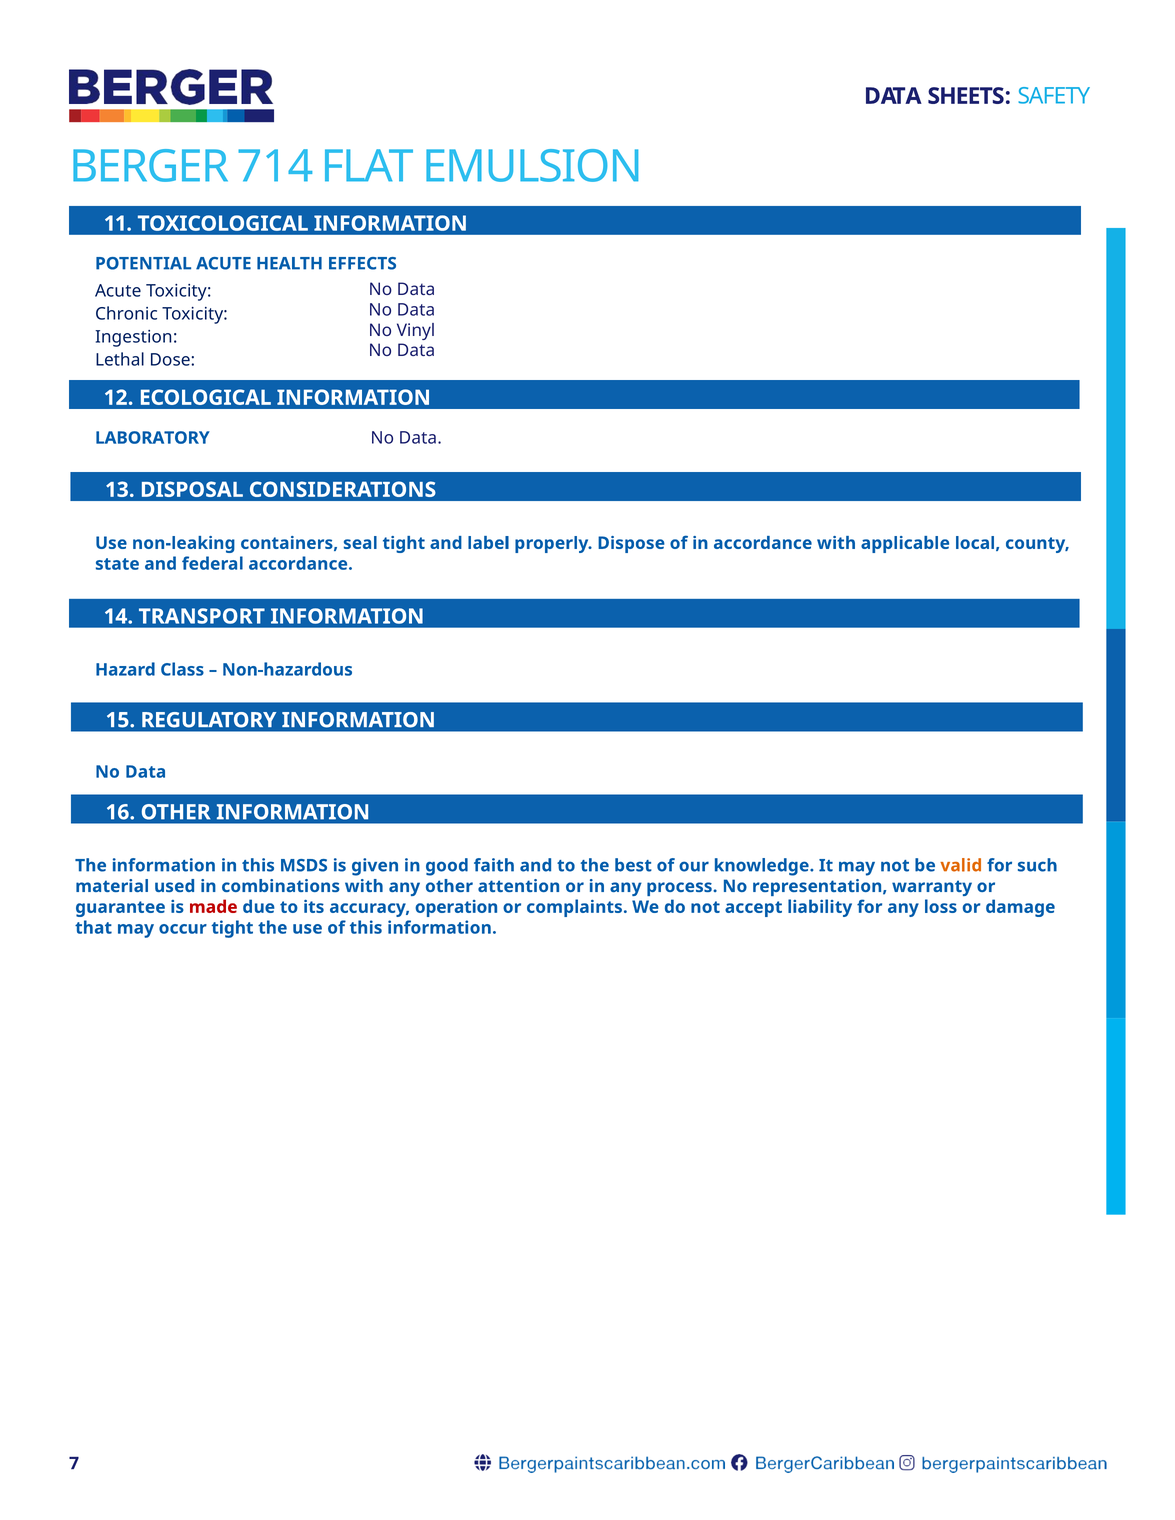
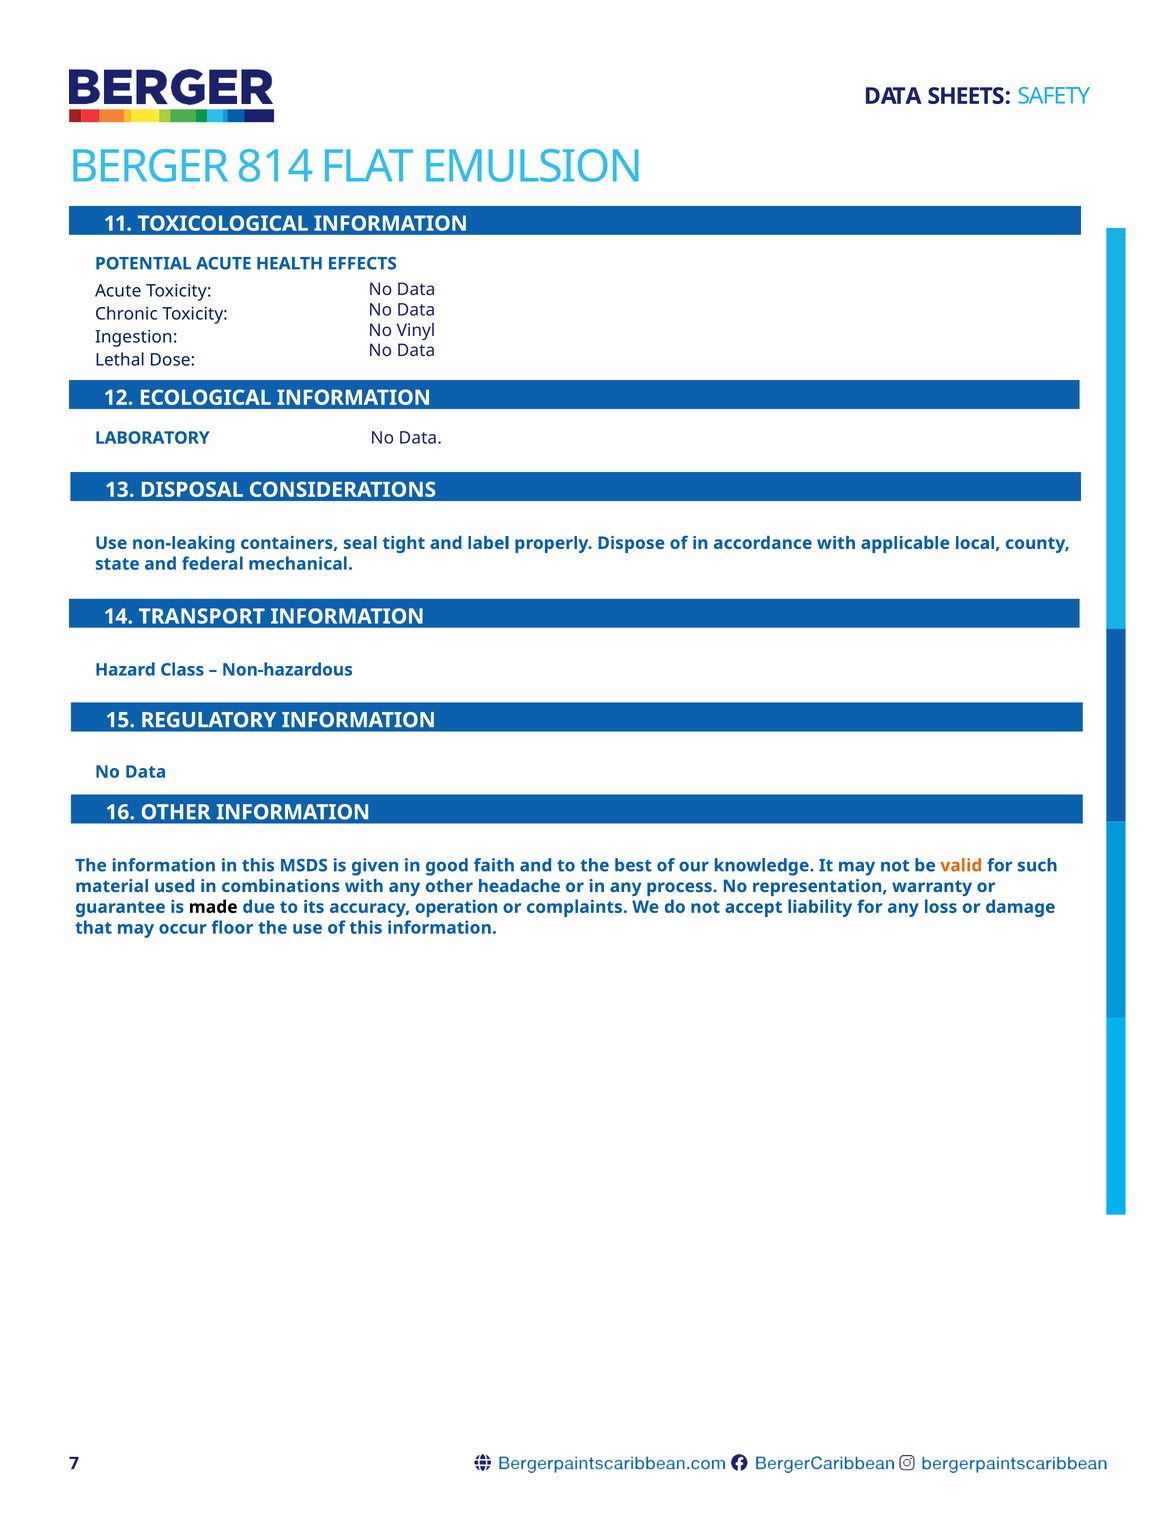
714: 714 -> 814 (275, 167)
federal accordance: accordance -> mechanical (301, 564)
attention: attention -> headache (519, 887)
made colour: red -> black (213, 908)
occur tight: tight -> floor (232, 928)
